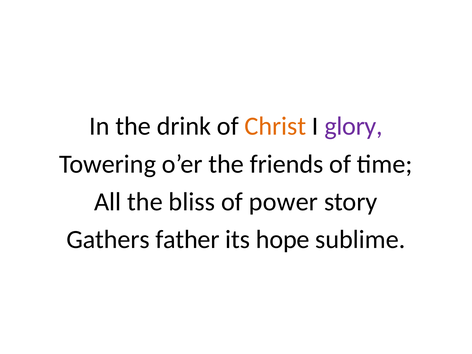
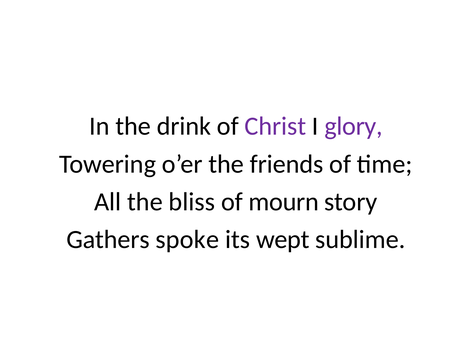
Christ colour: orange -> purple (275, 126)
power: power -> mourn (284, 202)
father: father -> spoke (187, 240)
hope: hope -> wept (283, 240)
